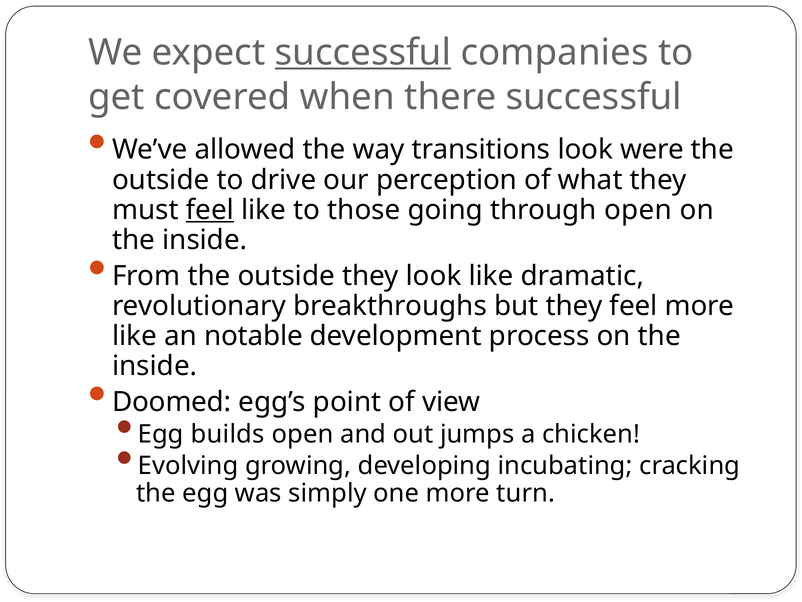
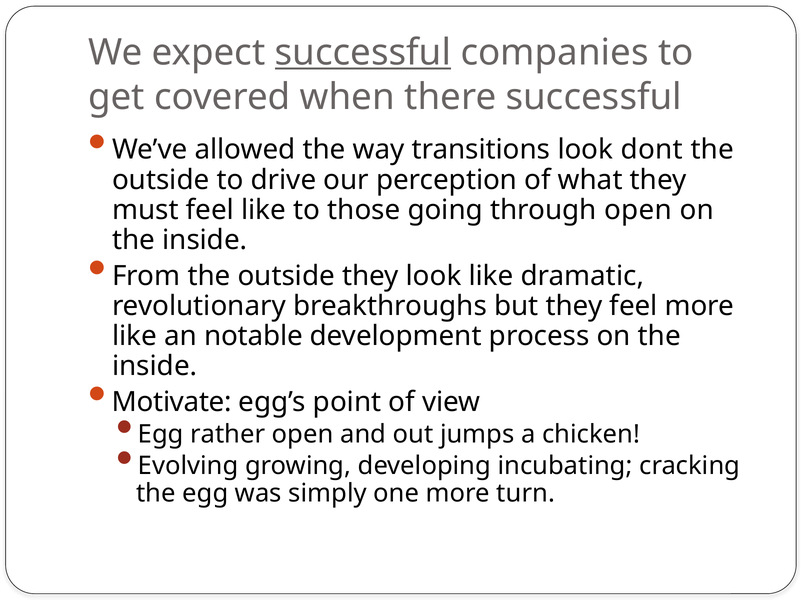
were: were -> dont (652, 150)
feel underline: present -> none (210, 210)
Doomed: Doomed -> Motivate (172, 402)
builds: builds -> rather (228, 434)
